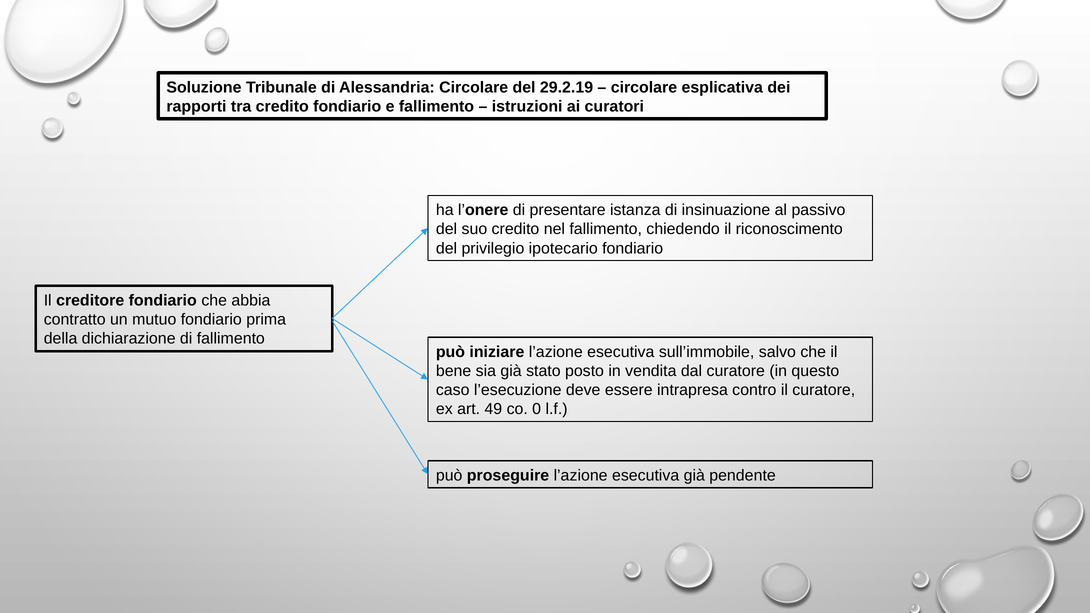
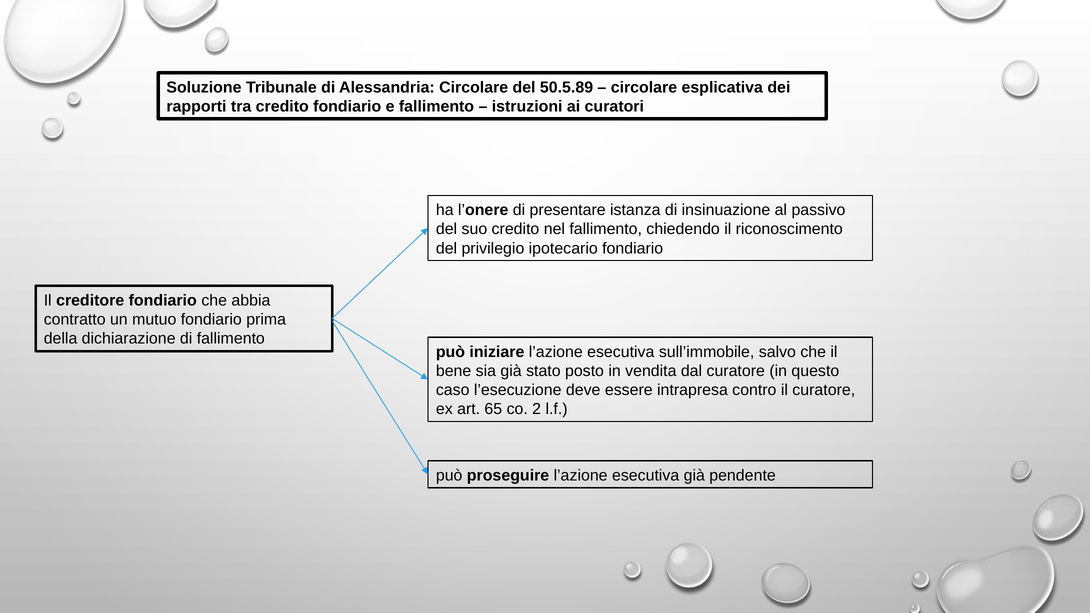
29.2.19: 29.2.19 -> 50.5.89 (567, 87)
49: 49 -> 65 (493, 409)
0: 0 -> 2 (537, 409)
